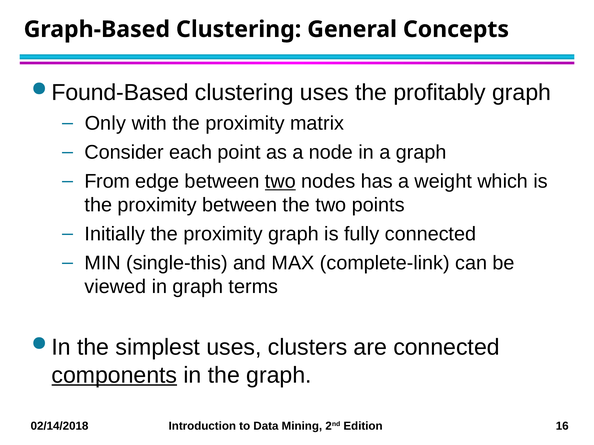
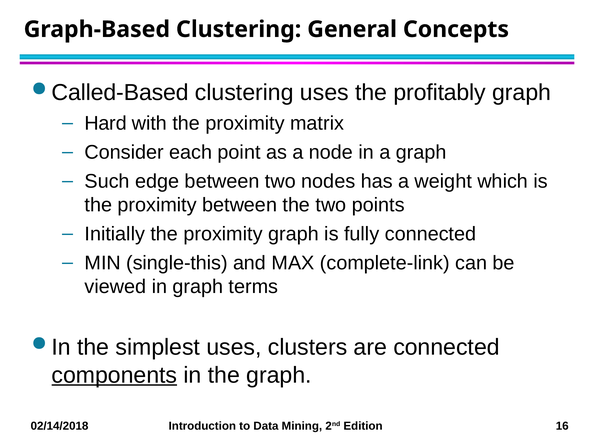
Found-Based: Found-Based -> Called-Based (120, 93)
Only: Only -> Hard (106, 123)
From: From -> Such (107, 182)
two underline: present -> none (280, 182)
